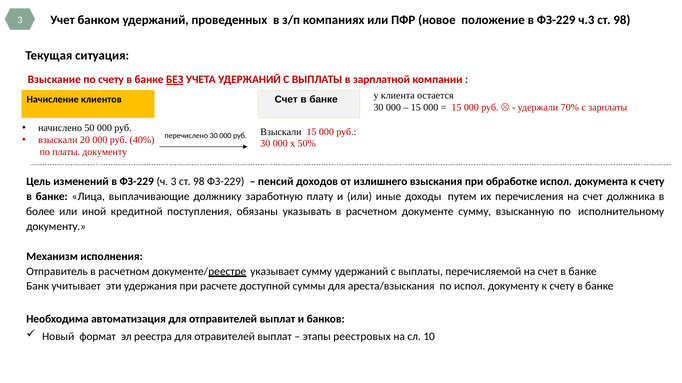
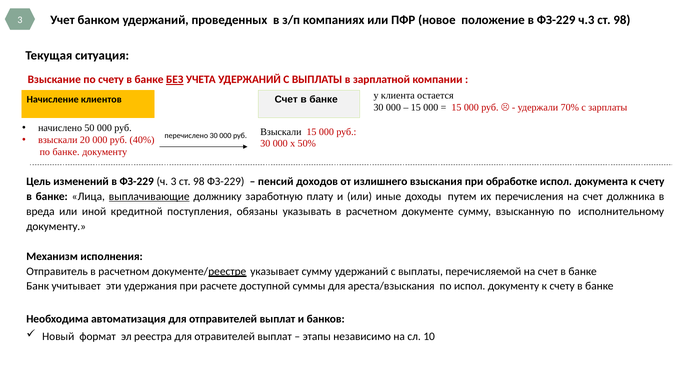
по платы: платы -> банке (66, 152)
выплачивающие underline: none -> present (149, 197)
более: более -> вреда (40, 212)
реестровых: реестровых -> независимо (362, 337)
